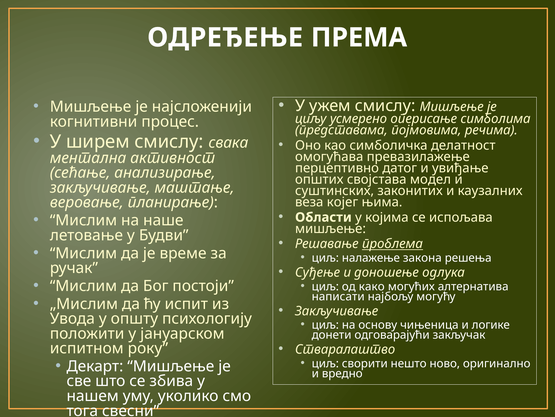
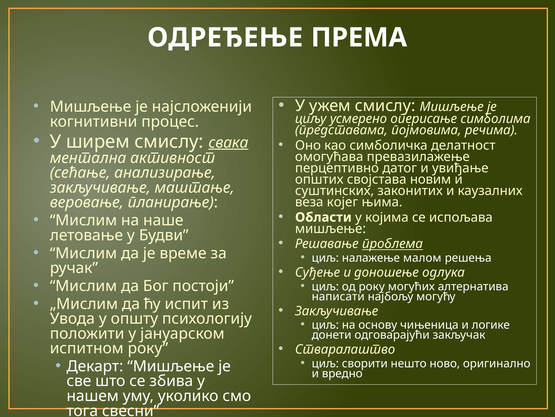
свака underline: none -> present (228, 142)
модел: модел -> новим (431, 179)
закона: закона -> малом (422, 258)
од како: како -> року (372, 286)
